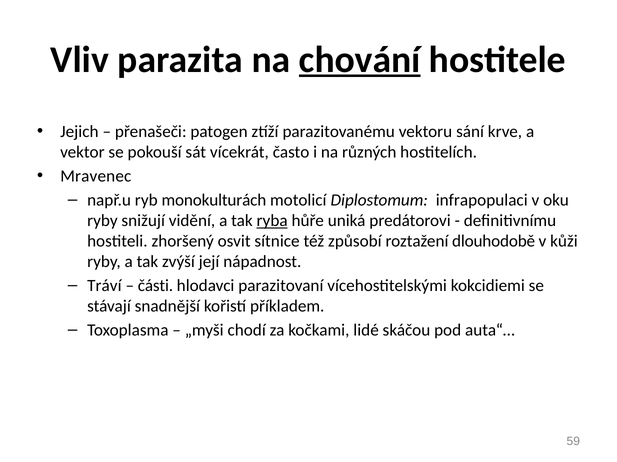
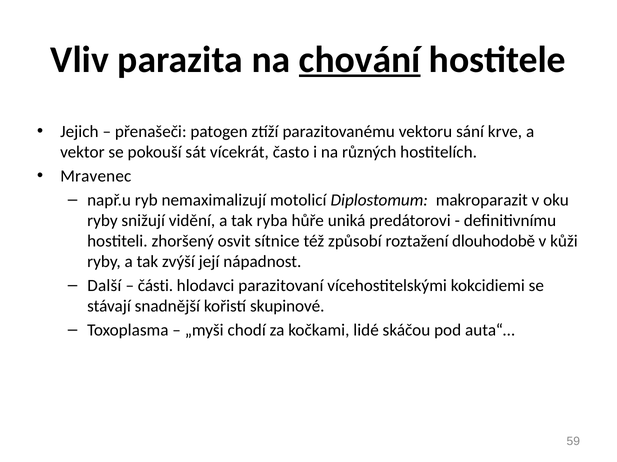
monokulturách: monokulturách -> nemaximalizují (214, 200)
infrapopulaci: infrapopulaci -> makroparazit (482, 200)
ryba underline: present -> none (272, 221)
Tráví: Tráví -> Další (104, 286)
příkladem: příkladem -> skupinové (287, 307)
